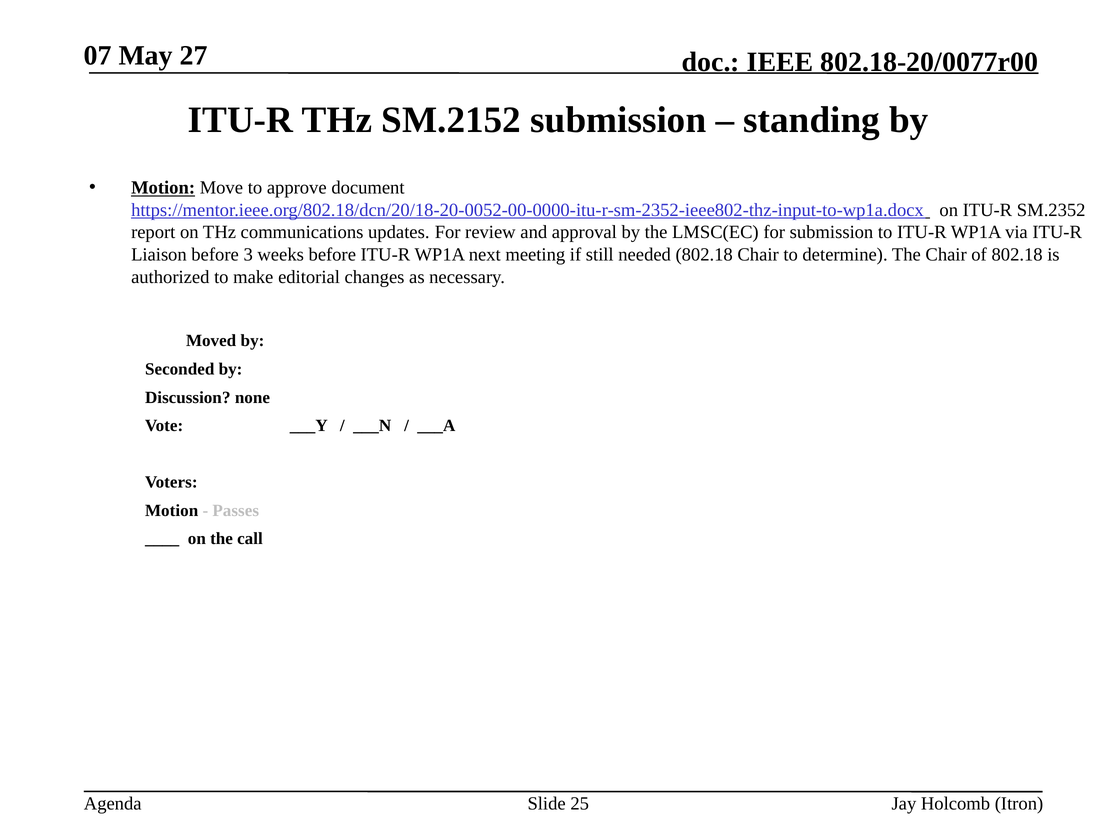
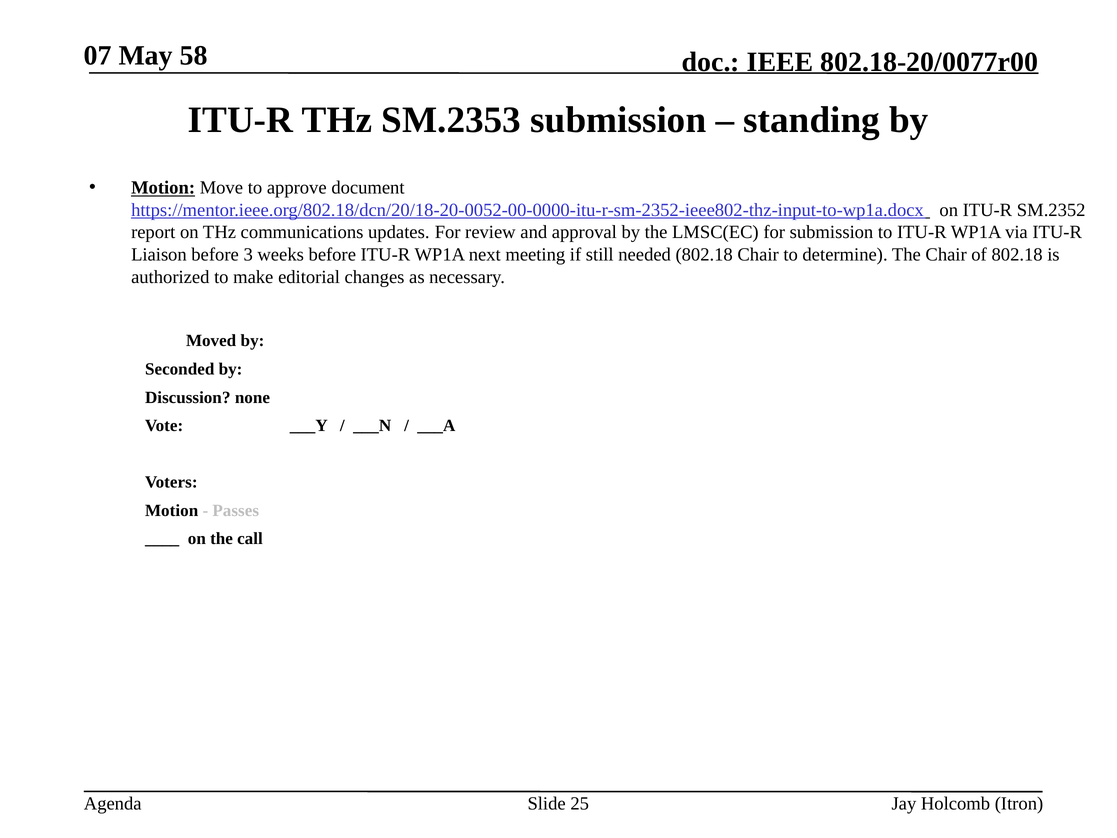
27: 27 -> 58 (194, 56)
SM.2152: SM.2152 -> SM.2353 (451, 120)
